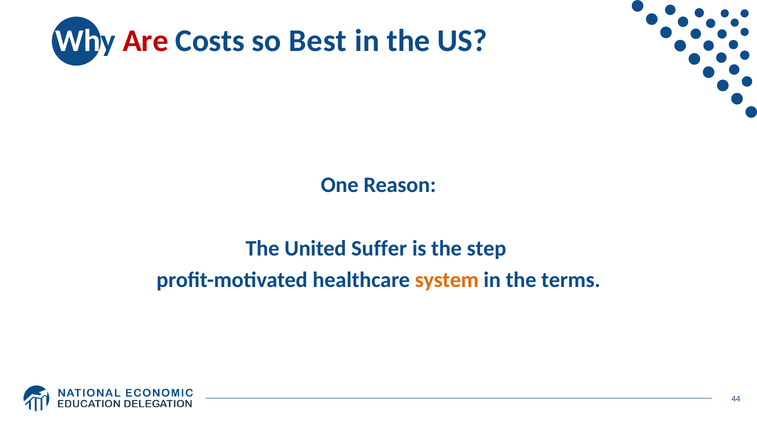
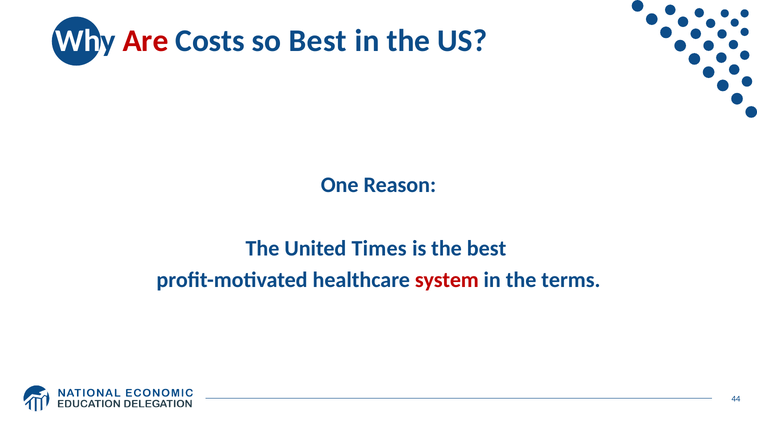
Suffer: Suffer -> Times (379, 248)
the step: step -> best (487, 248)
system colour: orange -> red (447, 280)
